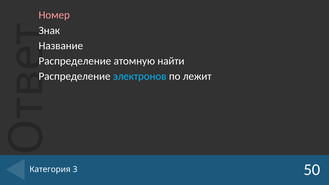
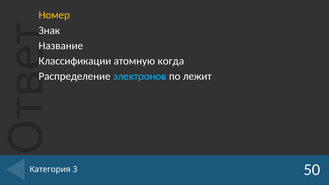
Номер colour: pink -> yellow (54, 15)
Распределение: Распределение -> Классификации (75, 61)
найти: найти -> когда (171, 61)
